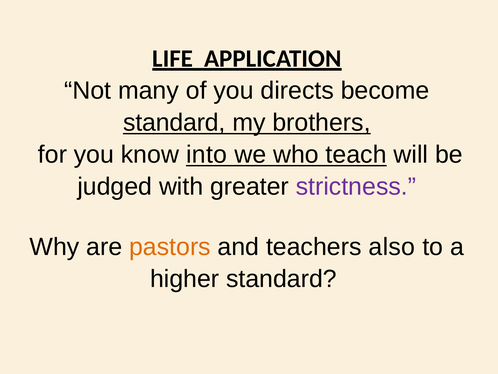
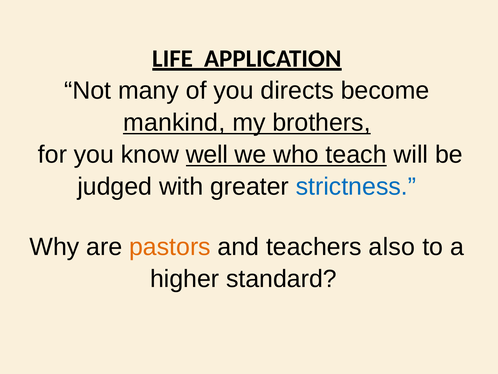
standard: standard -> mankind (174, 122)
into: into -> well (207, 154)
strictness colour: purple -> blue (356, 186)
